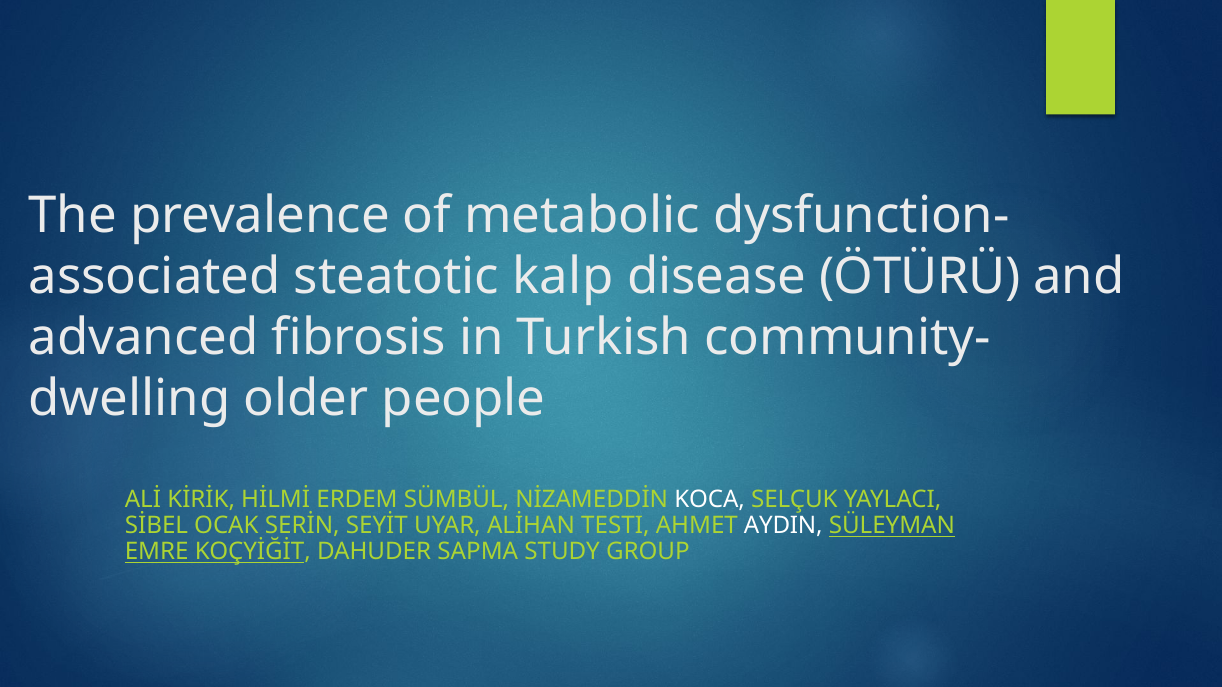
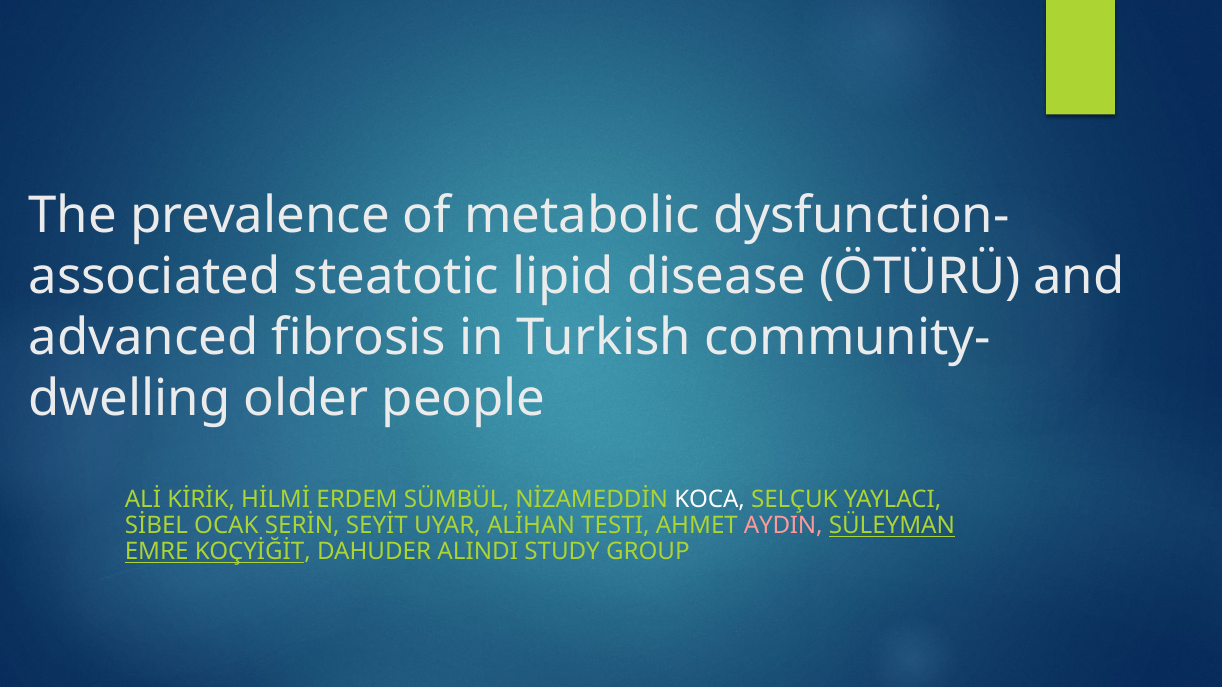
kalp: kalp -> lipid (563, 276)
AYDIN colour: white -> pink (783, 526)
SAPMA: SAPMA -> ALINDI (478, 552)
